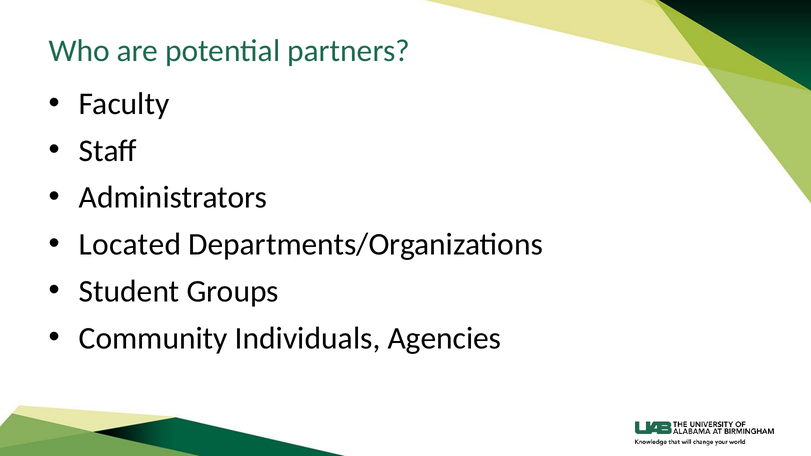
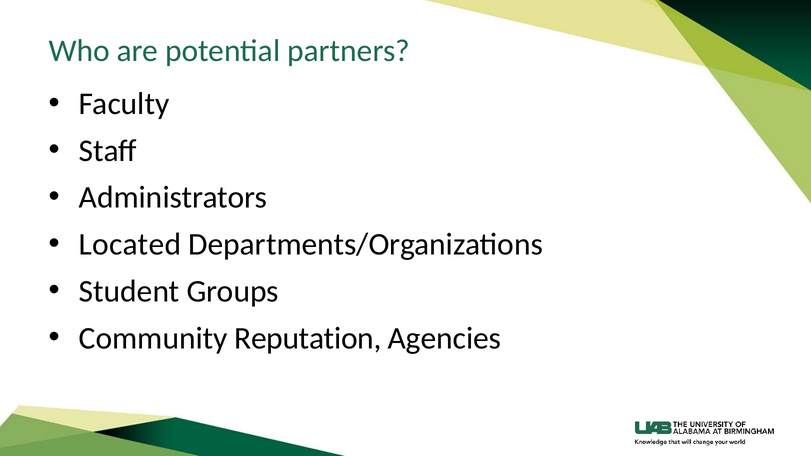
Individuals: Individuals -> Reputation (308, 338)
